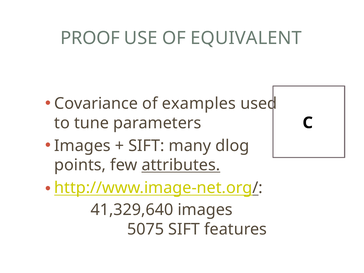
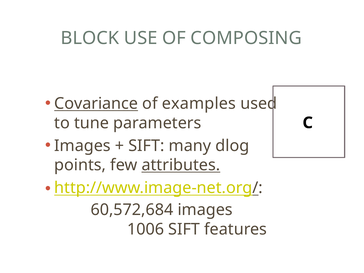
PROOF: PROOF -> BLOCK (90, 38)
EQUIVALENT: EQUIVALENT -> COMPOSING (246, 38)
Covariance underline: none -> present (96, 104)
41,329,640: 41,329,640 -> 60,572,684 (132, 210)
5075: 5075 -> 1006 (146, 229)
